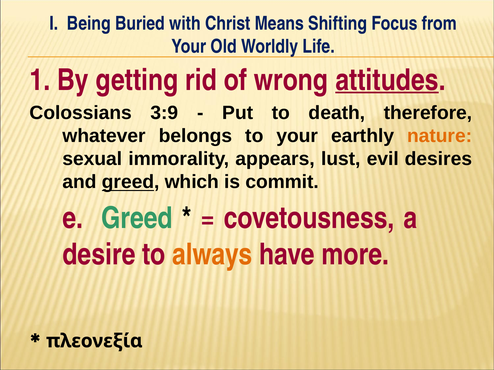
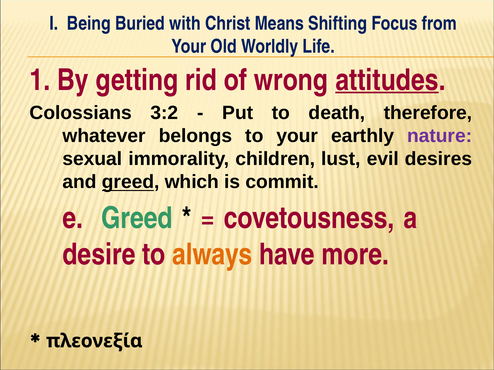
3:9: 3:9 -> 3:2 (164, 113)
nature colour: orange -> purple (440, 136)
appears: appears -> children (275, 159)
